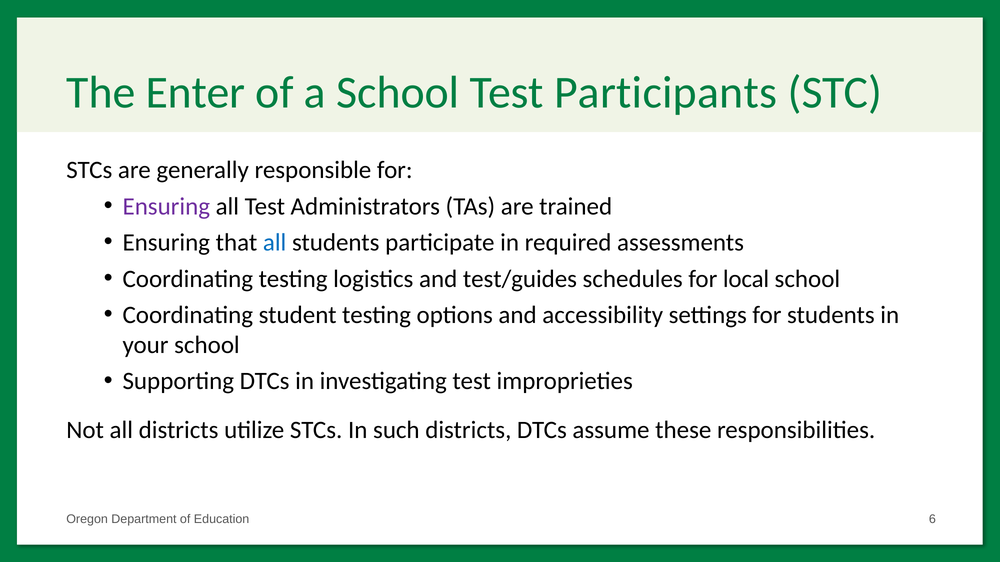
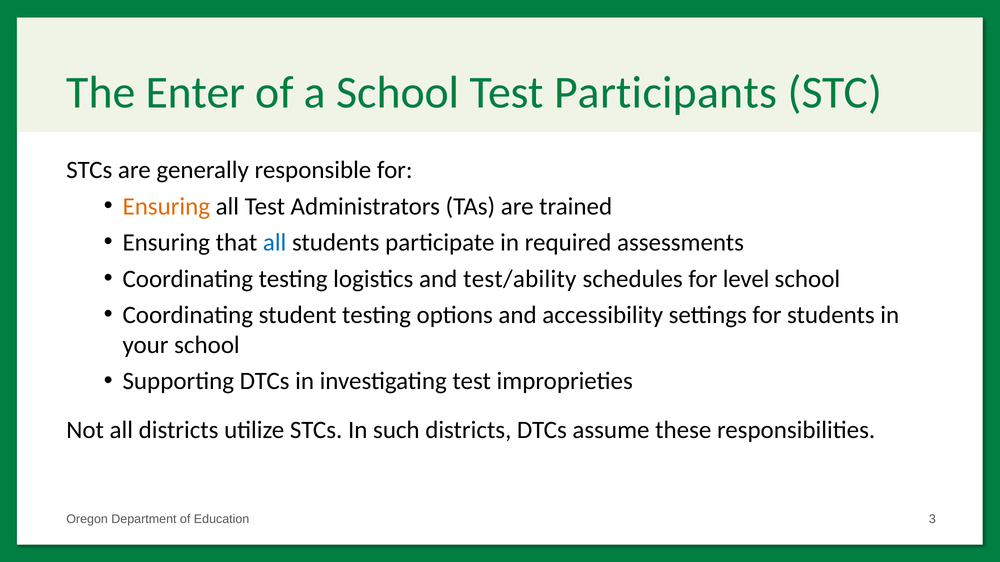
Ensuring colour: purple -> orange (166, 206)
test/guides: test/guides -> test/ability (520, 279)
local: local -> level (746, 279)
6: 6 -> 3 (932, 519)
